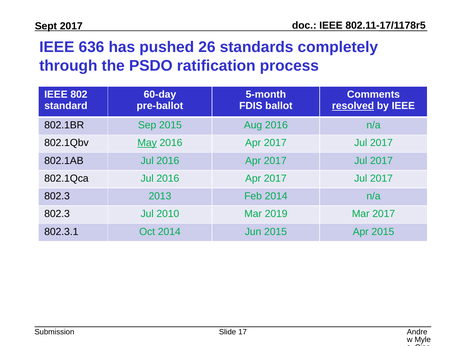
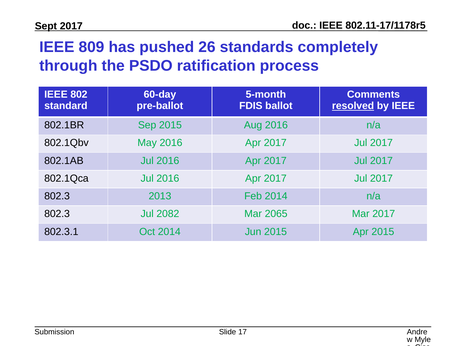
636: 636 -> 809 (91, 47)
May underline: present -> none (147, 143)
2010: 2010 -> 2082 (168, 214)
2019: 2019 -> 2065 (276, 214)
